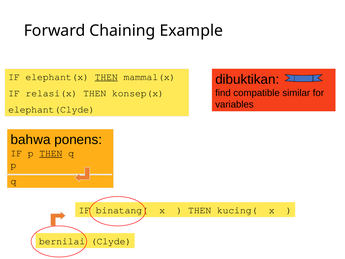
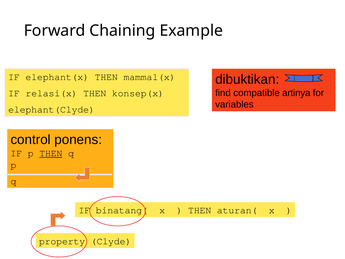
THEN underline: present -> none (106, 77)
similar: similar -> artinya (296, 93)
bahwa: bahwa -> control (31, 140)
kucing(: kucing( -> aturan( (237, 210)
bernilai: bernilai -> property (62, 241)
